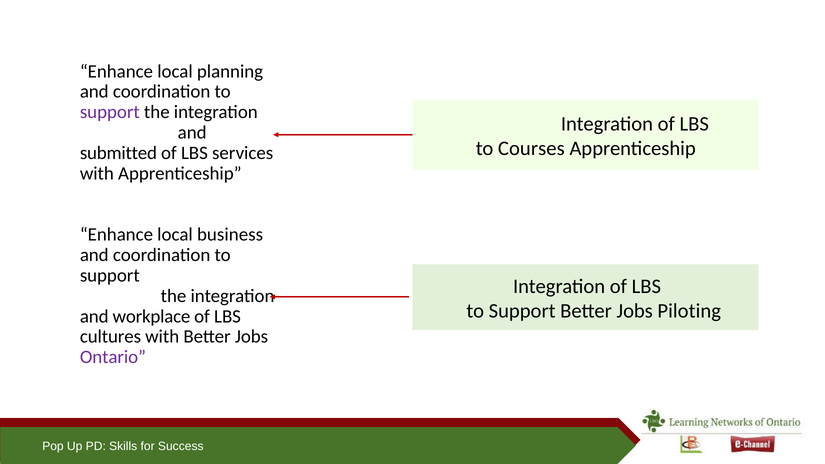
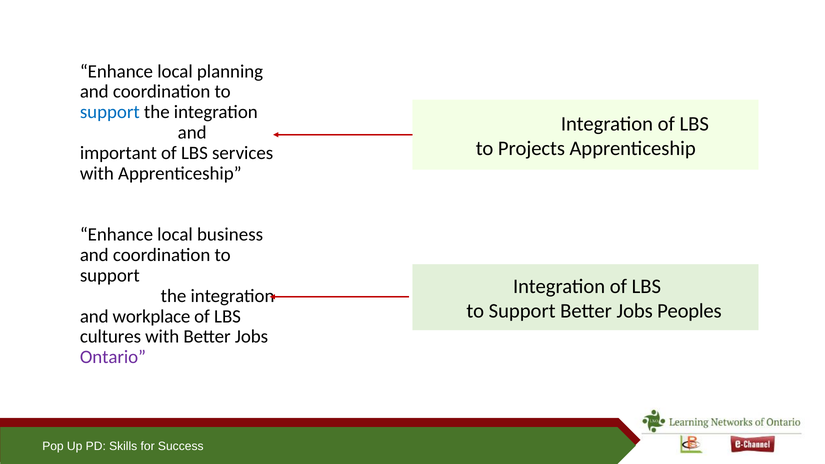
support colour: purple -> blue (110, 112)
Courses: Courses -> Projects (531, 149)
submitted: submitted -> important (118, 153)
Piloting: Piloting -> Peoples (689, 311)
